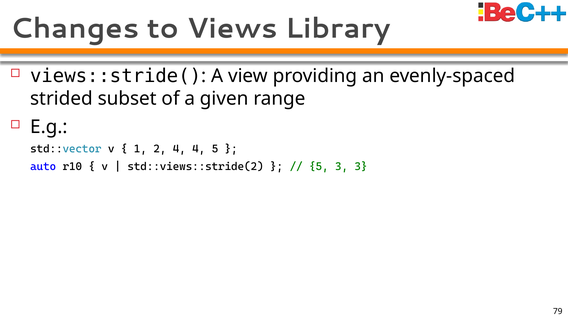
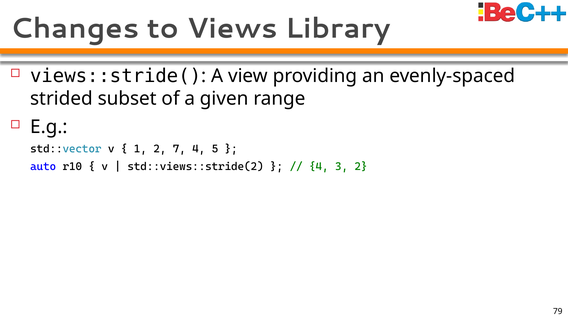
2 4: 4 -> 7 (179, 149)
5: 5 -> 4 (319, 166)
3 3: 3 -> 2 (361, 166)
